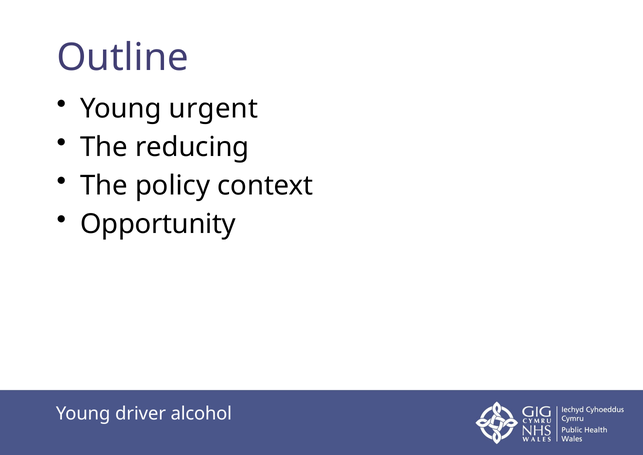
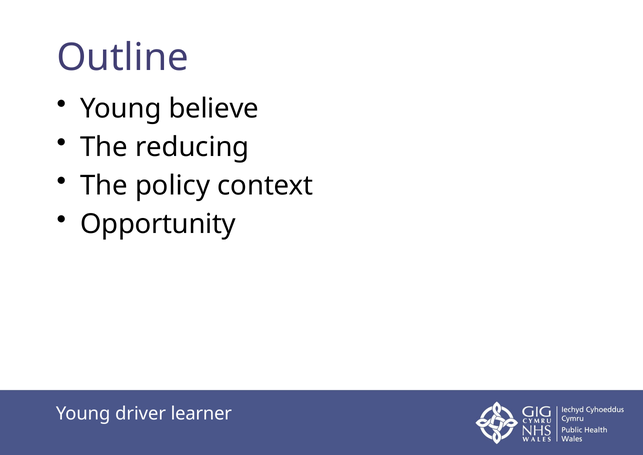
urgent: urgent -> believe (214, 109)
alcohol: alcohol -> learner (201, 414)
